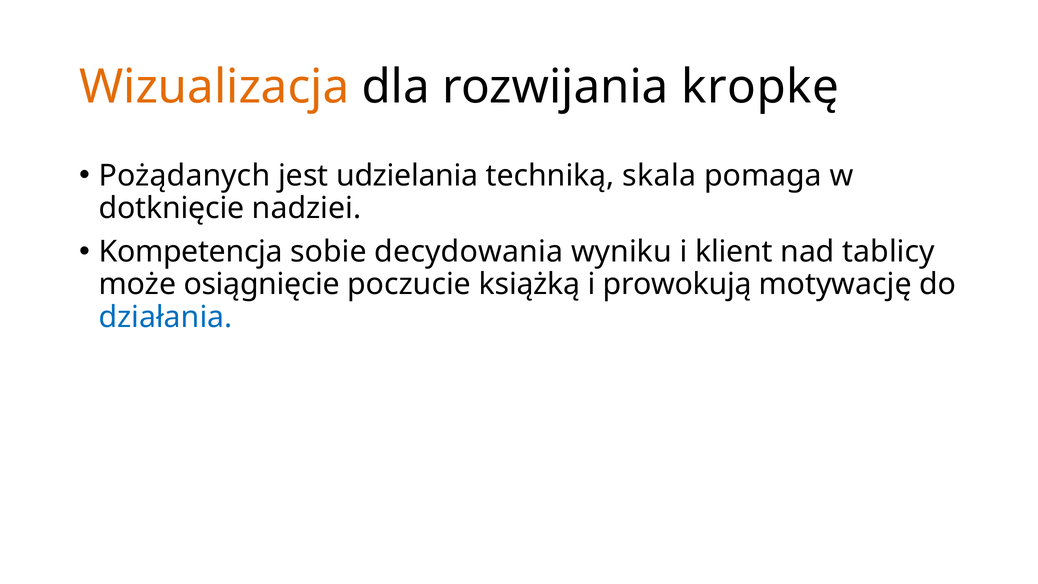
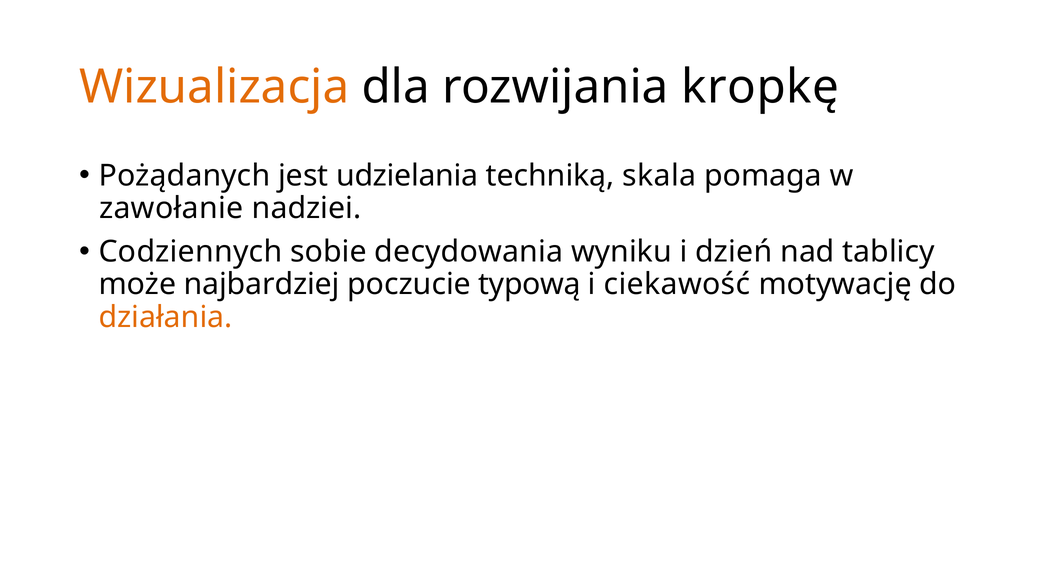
dotknięcie: dotknięcie -> zawołanie (171, 208)
Kompetencja: Kompetencja -> Codziennych (190, 252)
klient: klient -> dzień (734, 252)
osiągnięcie: osiągnięcie -> najbardziej (262, 284)
książką: książką -> typową (530, 284)
prowokują: prowokują -> ciekawość (677, 284)
działania colour: blue -> orange (166, 317)
